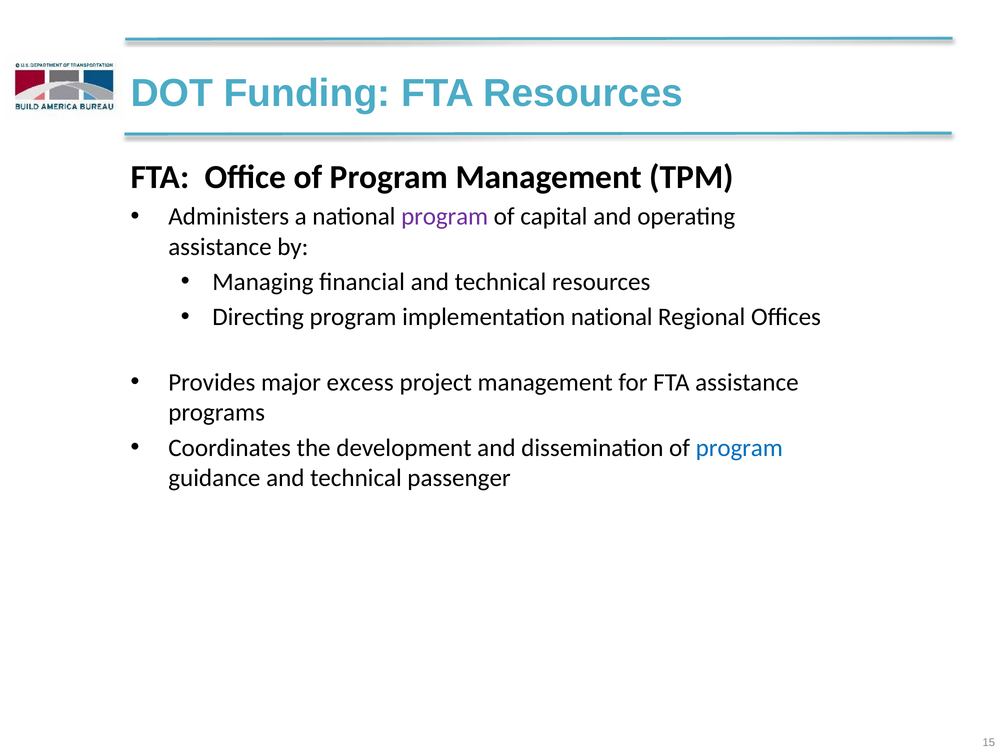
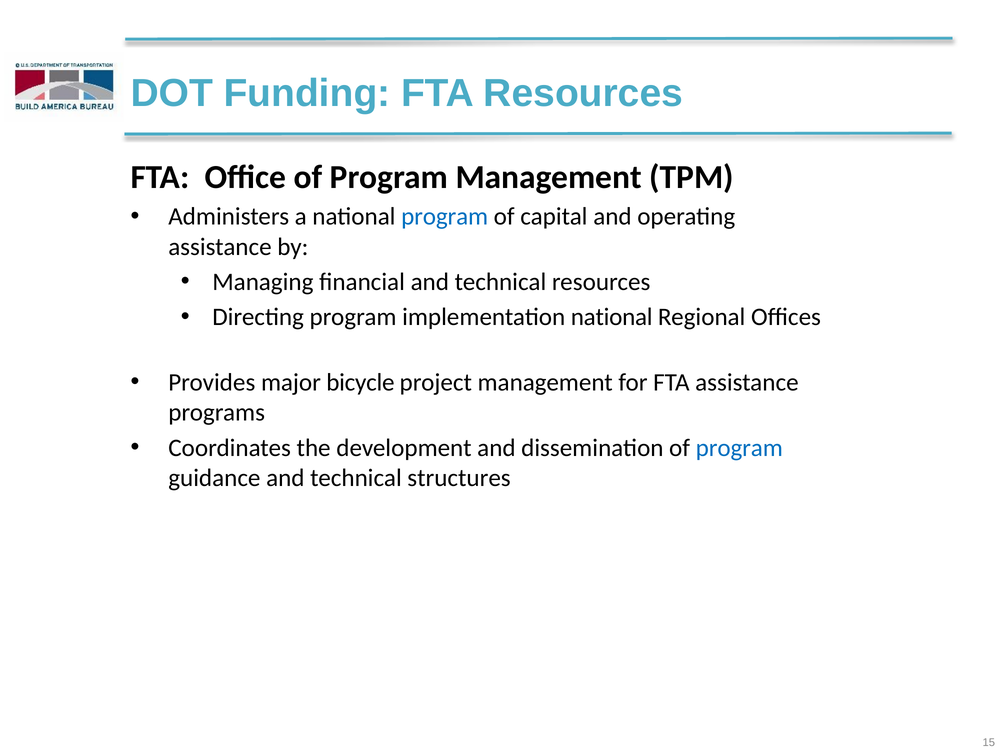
program colour: purple -> blue (445, 216)
excess: excess -> bicycle (360, 382)
passenger: passenger -> structures (459, 478)
